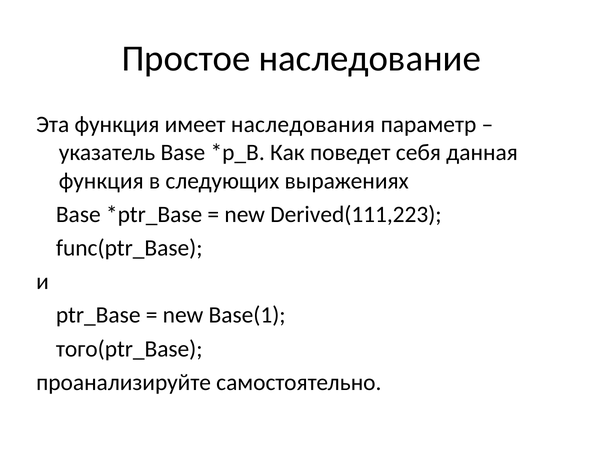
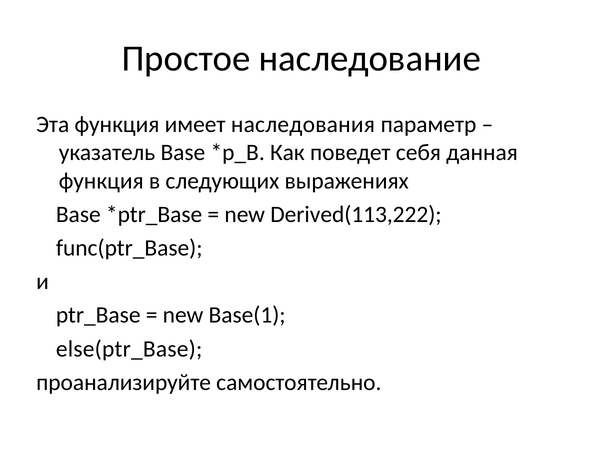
Derived(111,223: Derived(111,223 -> Derived(113,222 (356, 214)
того(ptr_Base: того(ptr_Base -> else(ptr_Base (129, 348)
